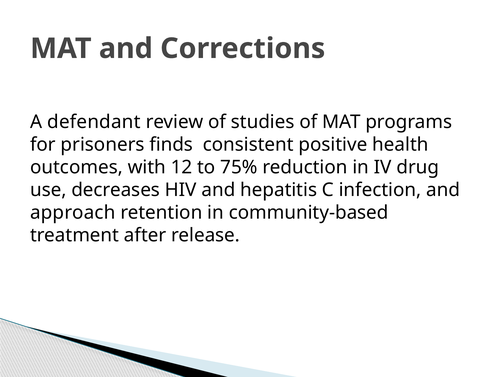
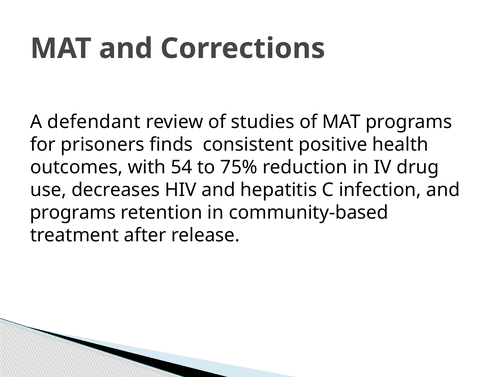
12: 12 -> 54 (182, 167)
approach: approach -> programs (73, 213)
